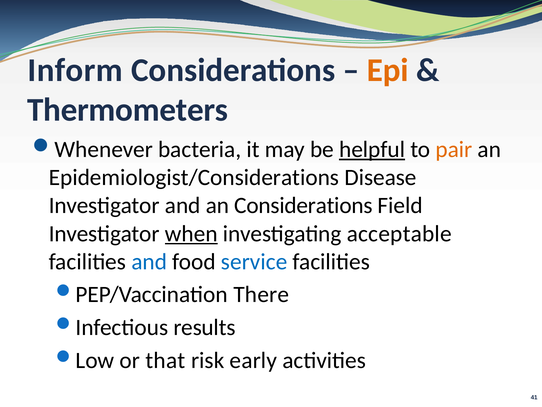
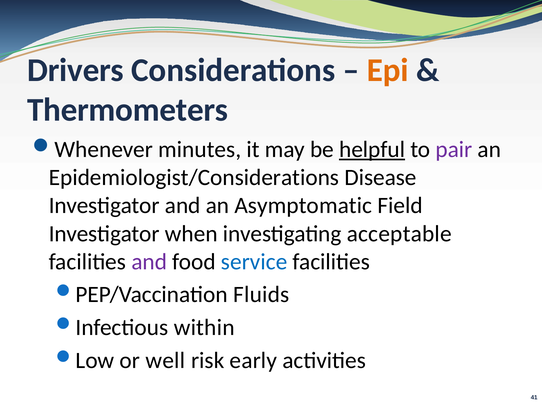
Inform: Inform -> Drivers (75, 70)
bacteria: bacteria -> minutes (200, 149)
pair colour: orange -> purple (454, 149)
an Considerations: Considerations -> Asymptomatic (303, 205)
when underline: present -> none (191, 233)
and colour: blue -> purple (149, 261)
There: There -> Fluids (261, 294)
results: results -> within (204, 327)
that: that -> well (165, 360)
